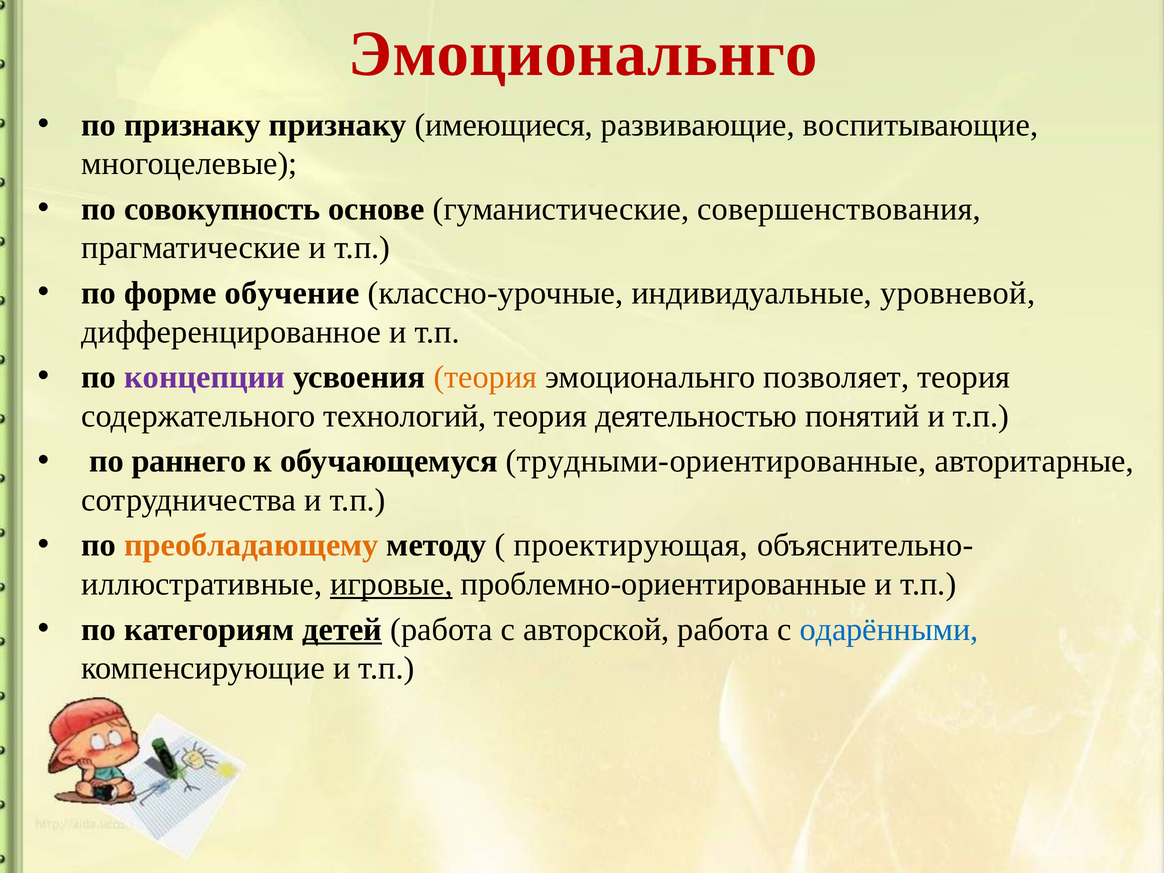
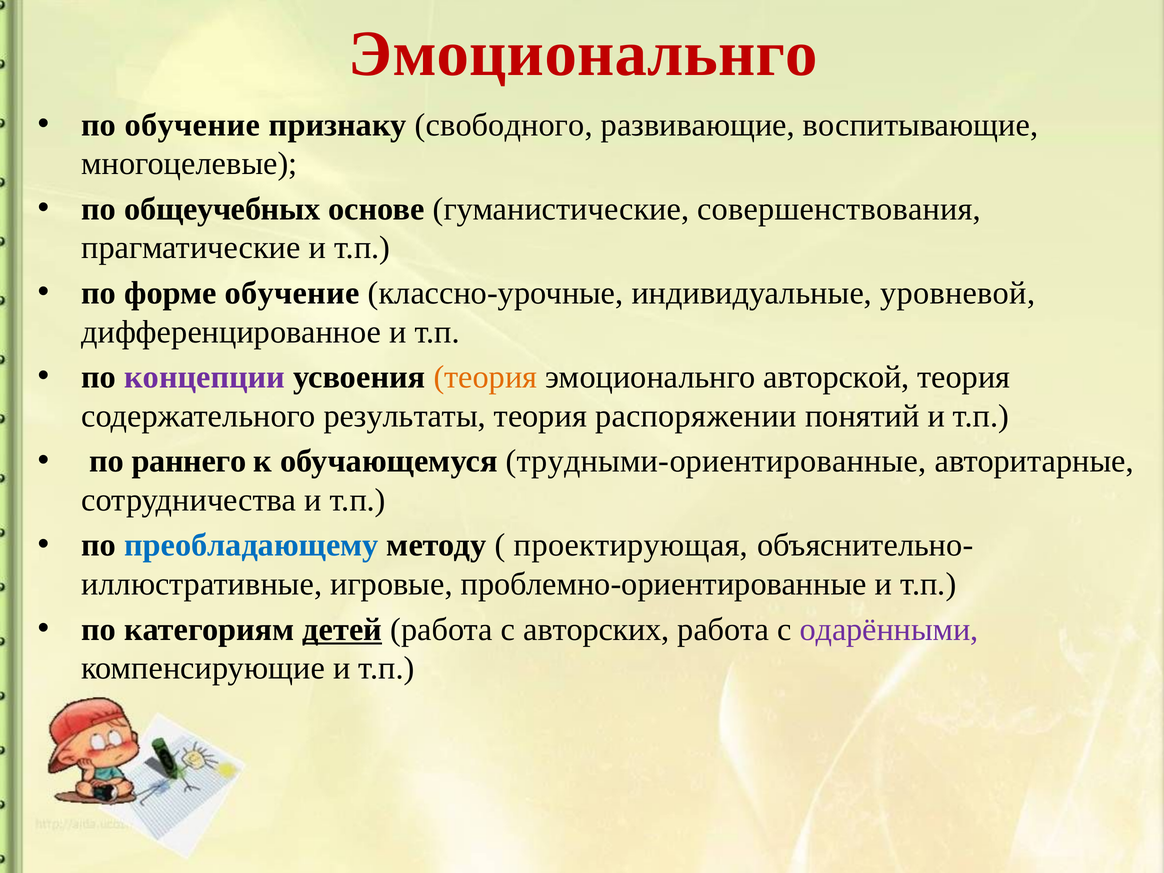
по признаку: признаку -> обучение (192, 125)
имеющиеся: имеющиеся -> свободного (504, 125)
совокупность: совокупность -> общеучебных (222, 209)
позволяет: позволяет -> авторской (836, 377)
технологий: технологий -> результаты (405, 416)
деятельностью: деятельностью -> распоряжении (696, 416)
преобладающему colour: orange -> blue (251, 545)
игровые underline: present -> none (391, 584)
авторской: авторской -> авторских (596, 629)
одарёнными colour: blue -> purple (889, 629)
